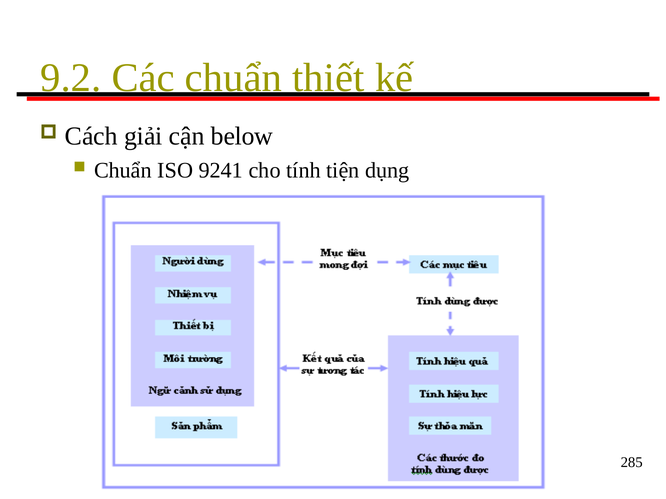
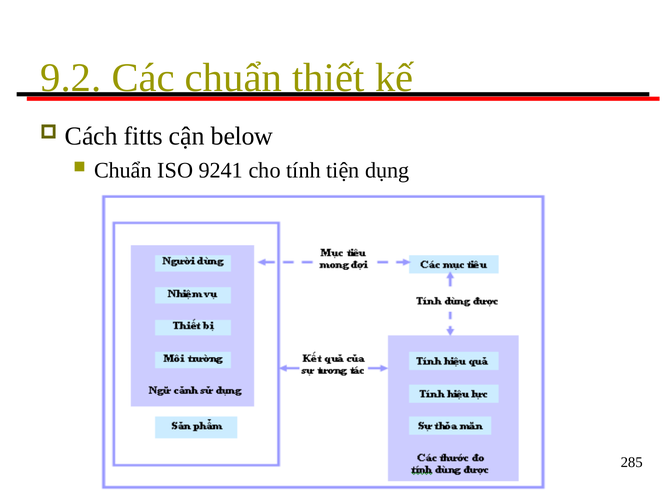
giải: giải -> fitts (143, 136)
